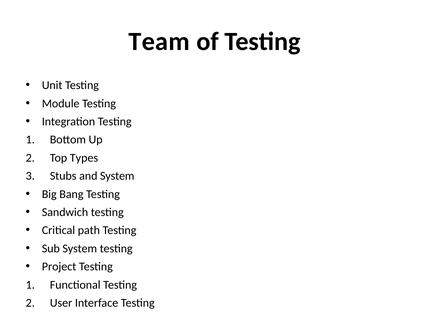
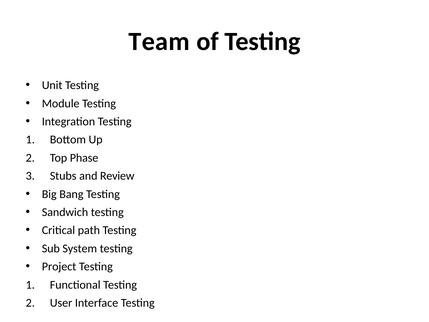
Types: Types -> Phase (84, 158)
and System: System -> Review (117, 176)
